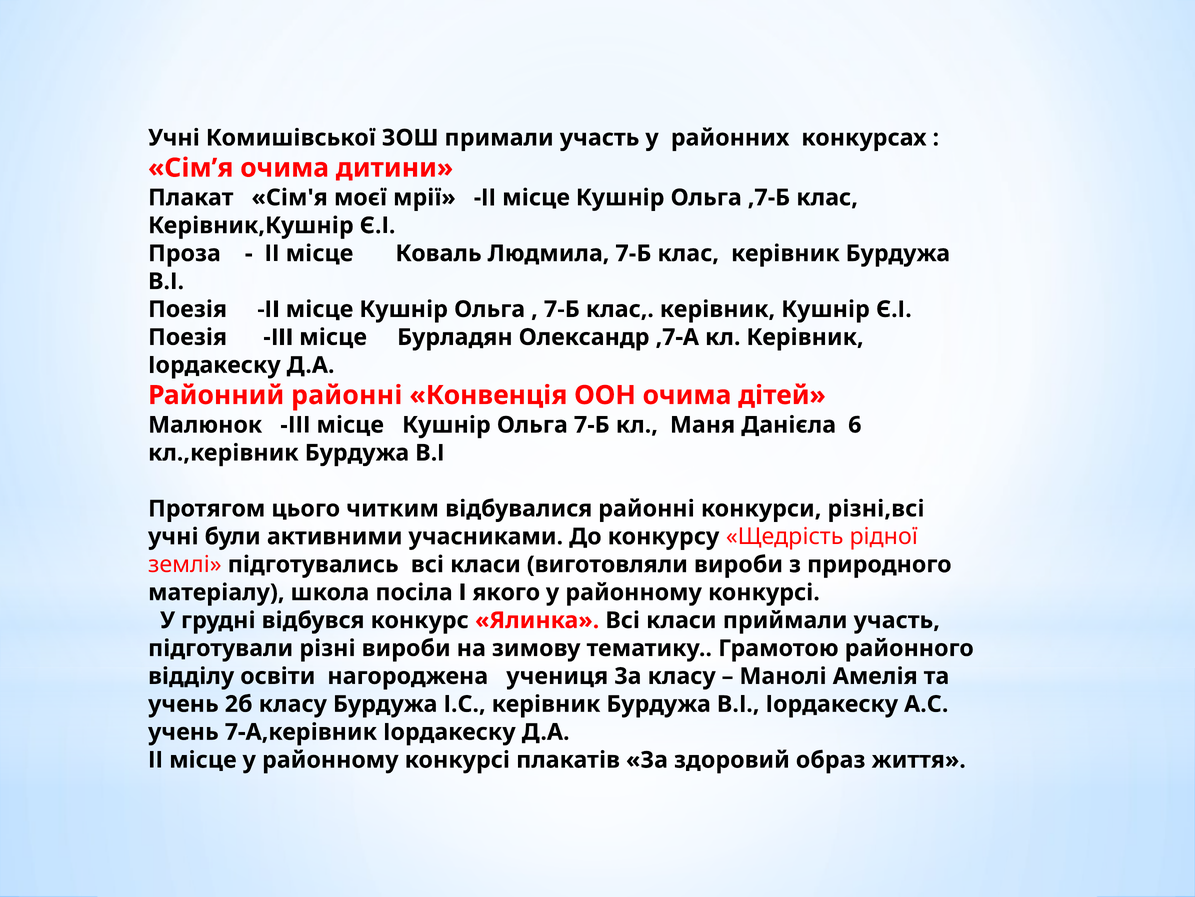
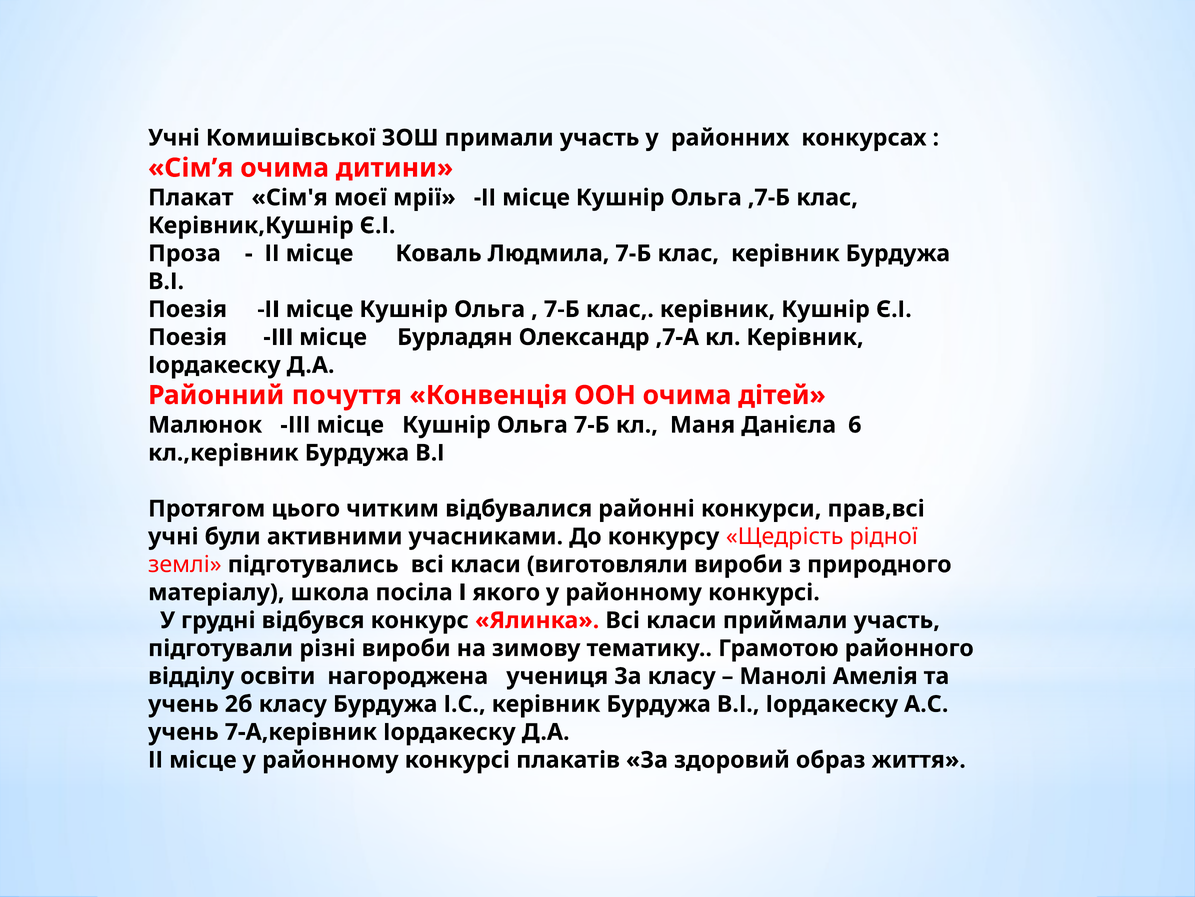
Районний районні: районні -> почуття (347, 395)
різні,всі: різні,всі -> прав,всі (876, 508)
